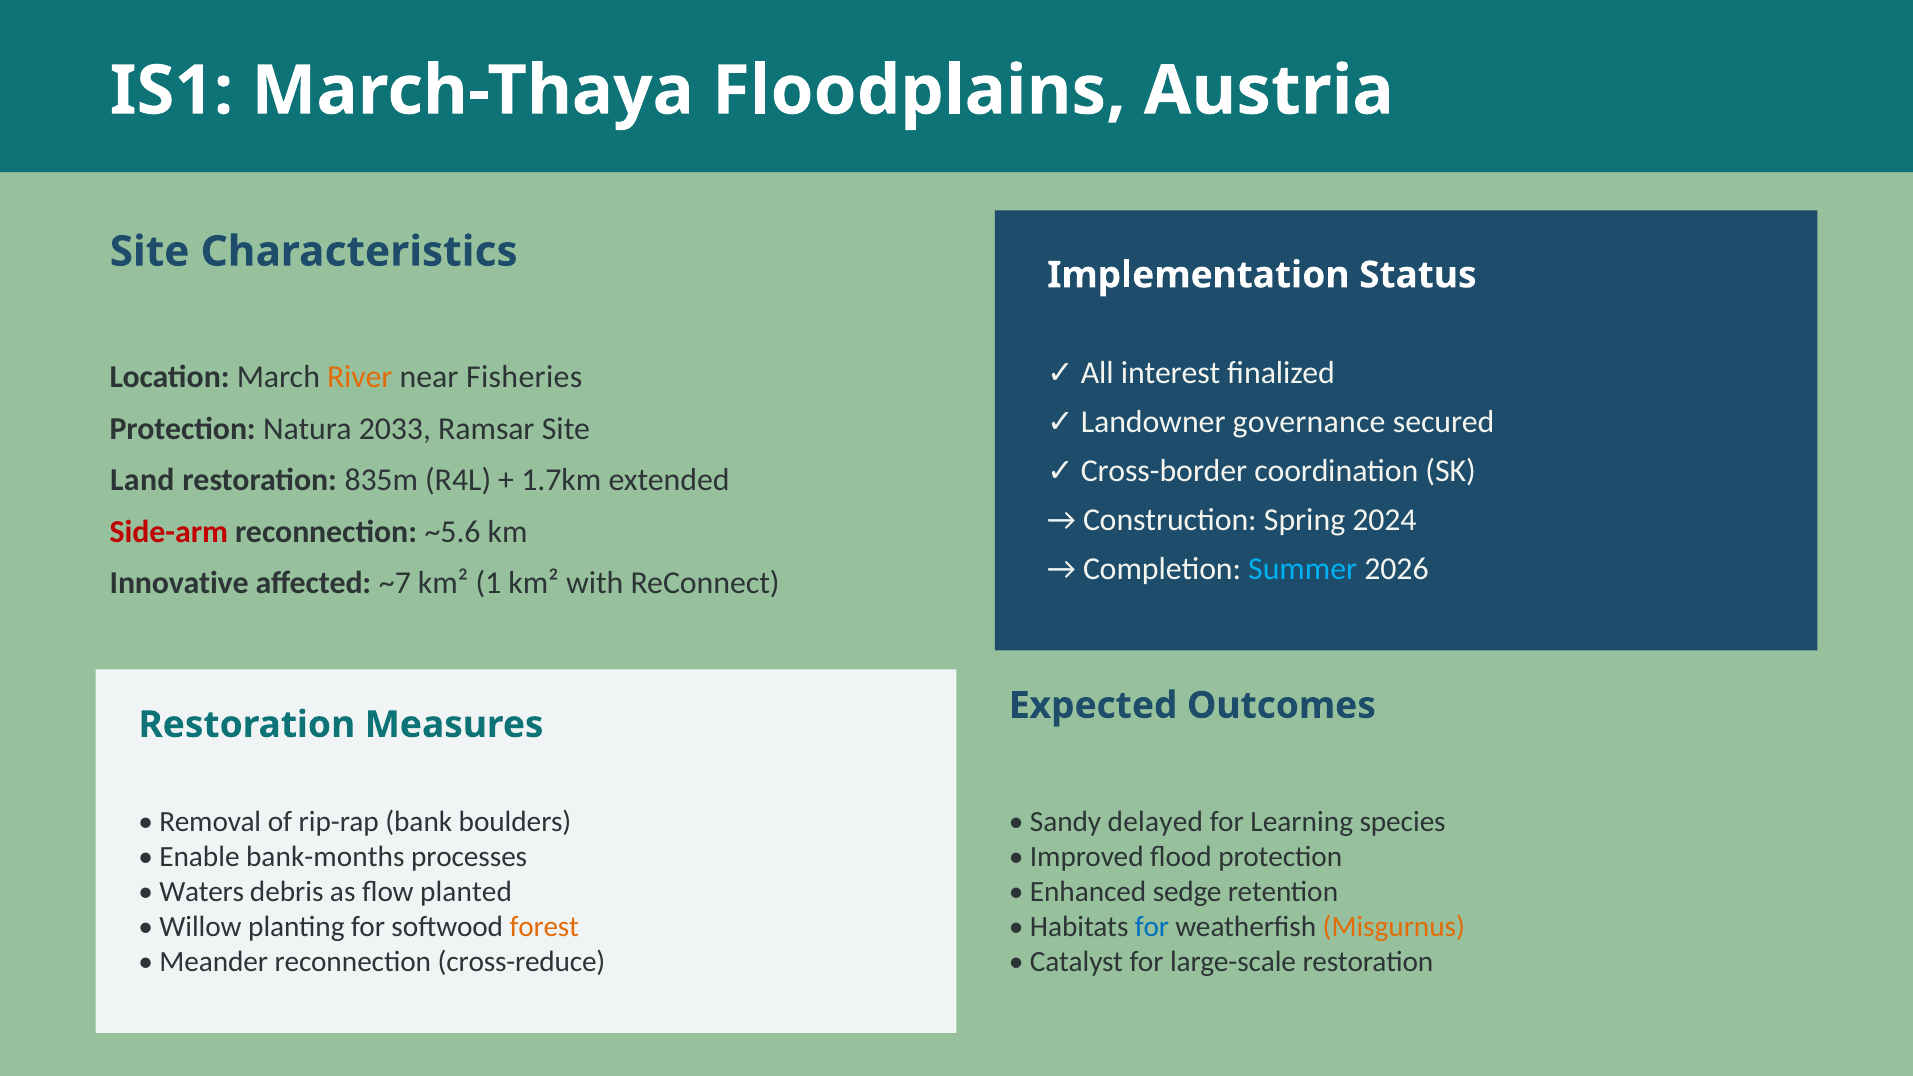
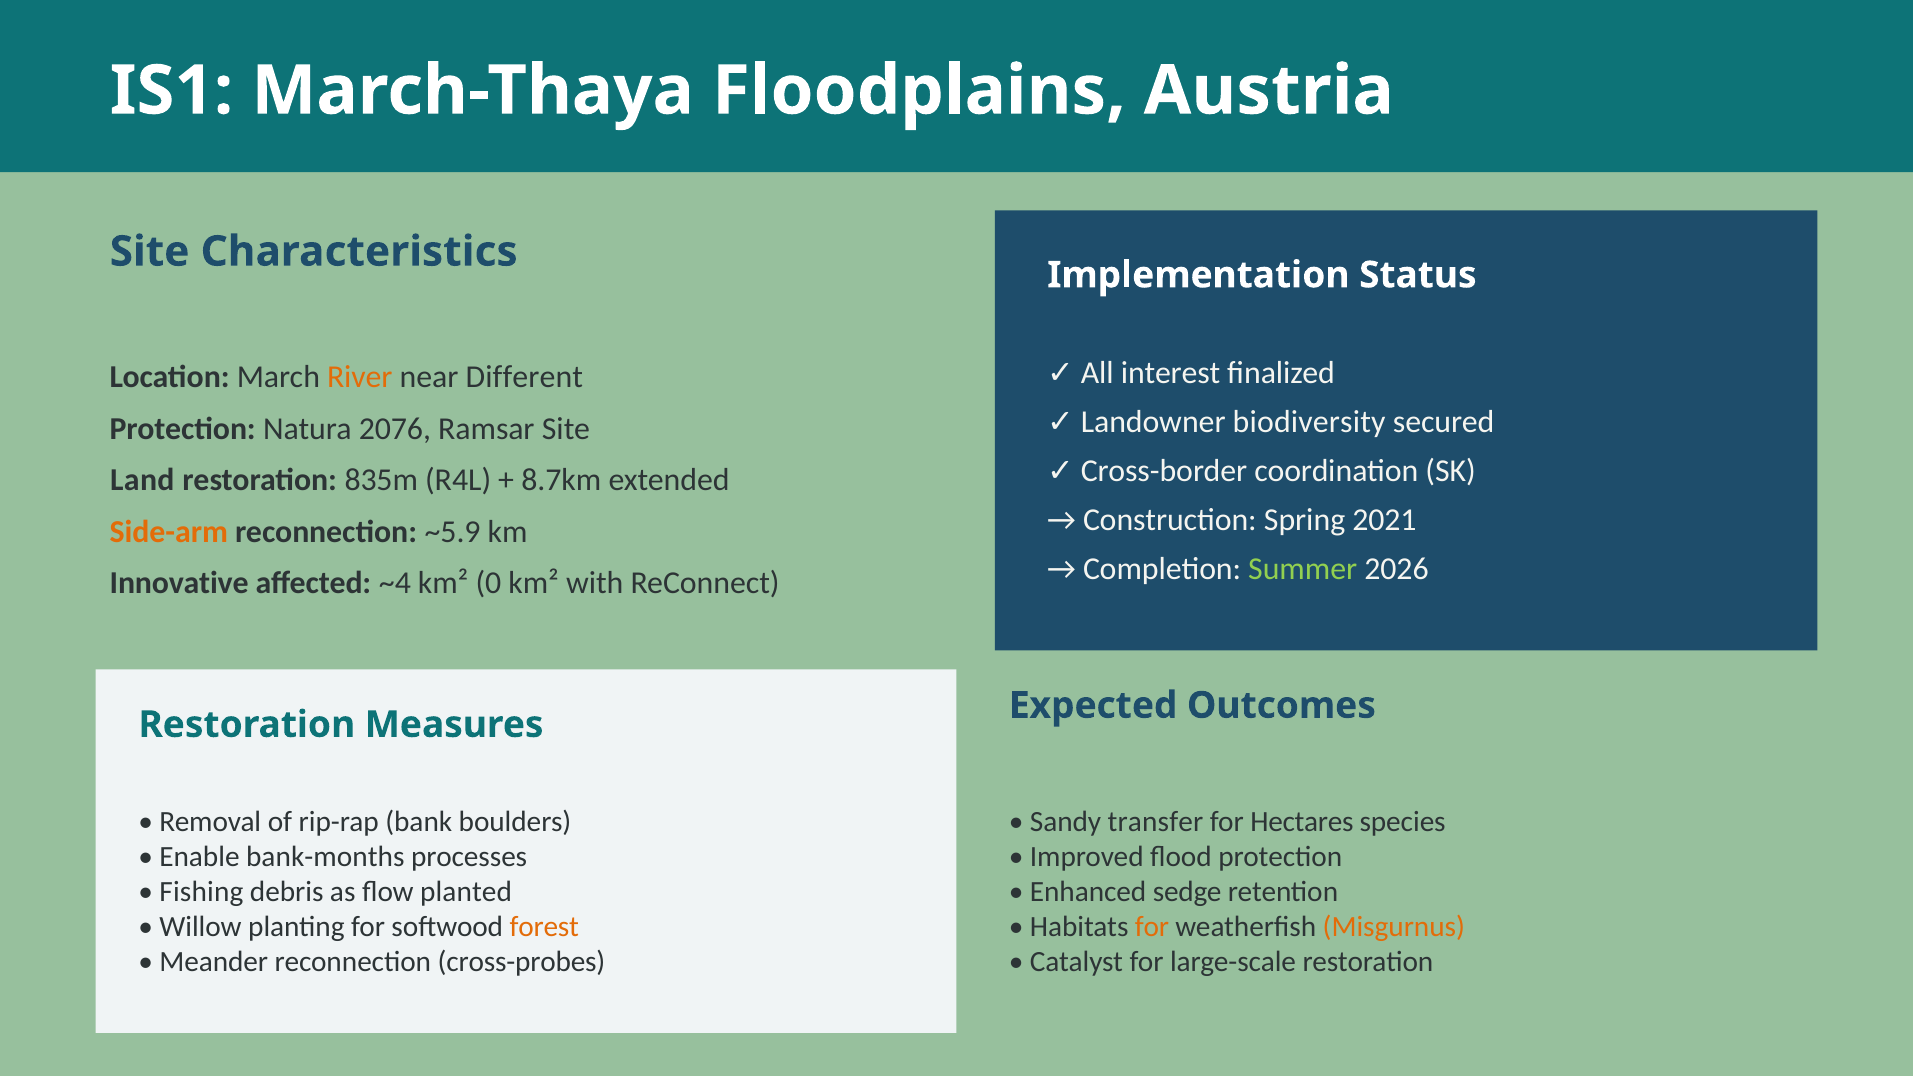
Fisheries: Fisheries -> Different (524, 377)
governance: governance -> biodiversity (1309, 422)
2033: 2033 -> 2076 (395, 429)
1.7km: 1.7km -> 8.7km (561, 480)
2024: 2024 -> 2021 (1384, 520)
Side-arm colour: red -> orange (169, 532)
~5.6: ~5.6 -> ~5.9 (453, 532)
Summer colour: light blue -> light green (1303, 569)
~7: ~7 -> ~4 (395, 583)
1: 1 -> 0 (489, 583)
delayed: delayed -> transfer (1155, 821)
Learning: Learning -> Hectares (1302, 821)
Waters: Waters -> Fishing (201, 892)
for colour: blue -> orange (1152, 927)
cross-reduce: cross-reduce -> cross-probes (521, 962)
